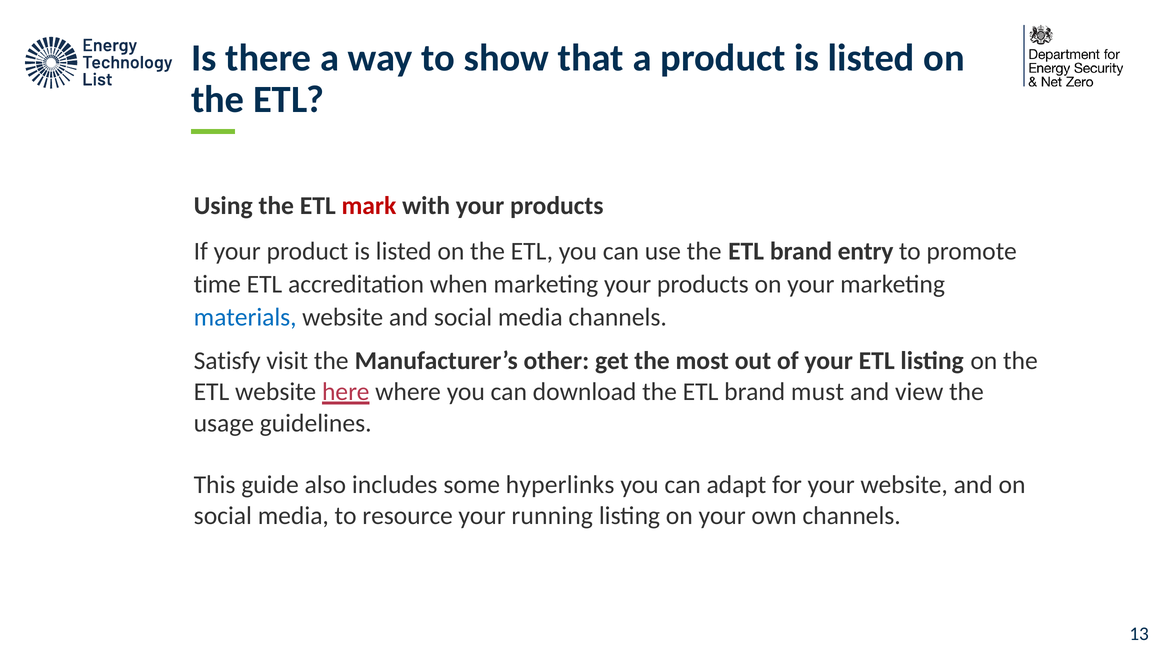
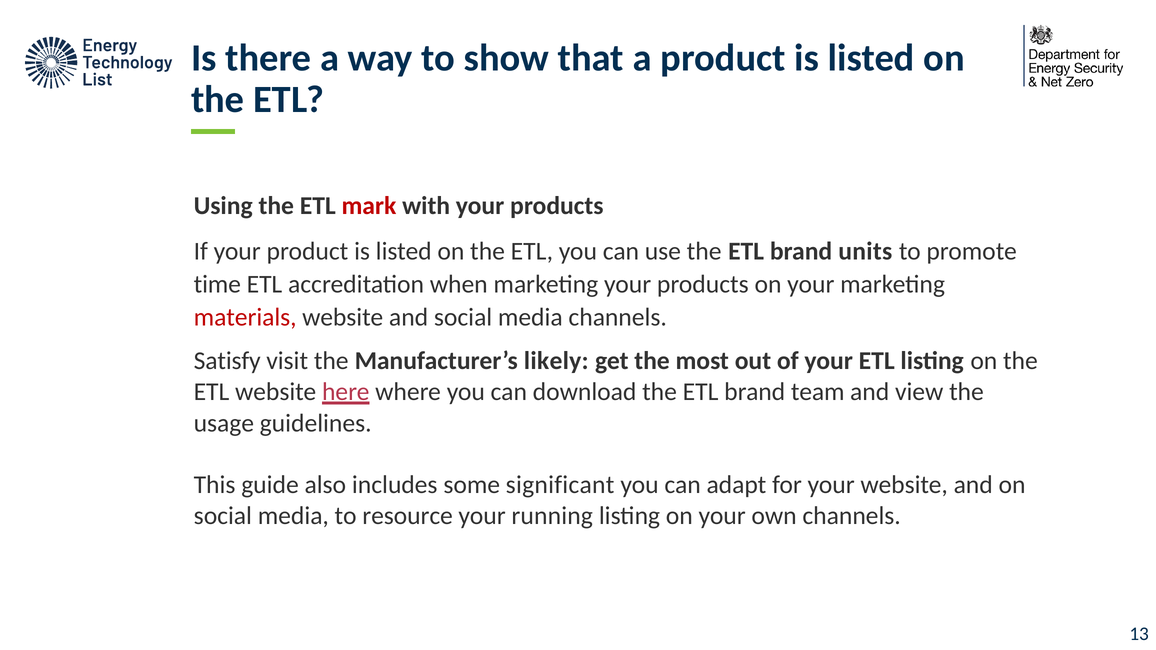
entry: entry -> units (865, 252)
materials colour: blue -> red (245, 318)
other: other -> likely (556, 361)
must: must -> team (818, 392)
hyperlinks: hyperlinks -> significant (560, 485)
